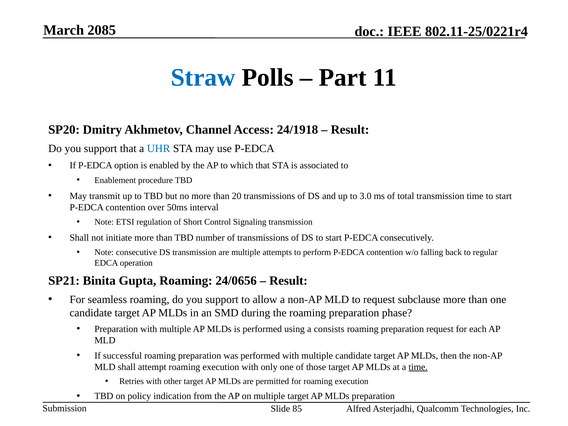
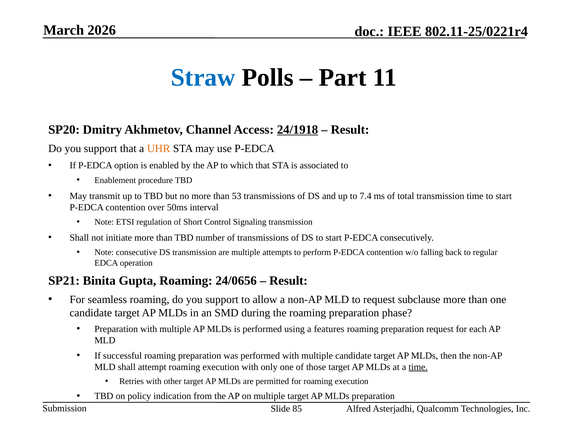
2085: 2085 -> 2026 (102, 30)
24/1918 underline: none -> present (298, 130)
UHR colour: blue -> orange (159, 148)
20: 20 -> 53 (237, 196)
3.0: 3.0 -> 7.4 (366, 196)
consists: consists -> features (329, 329)
